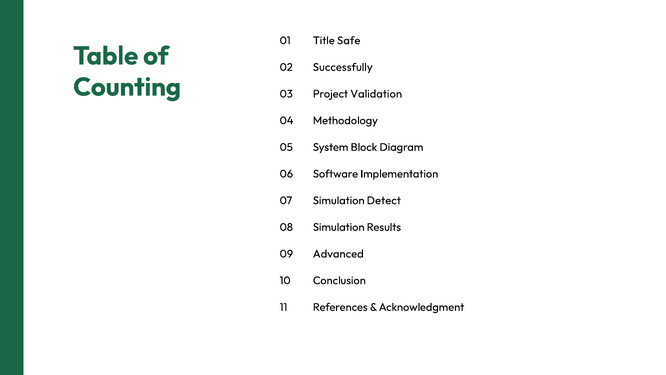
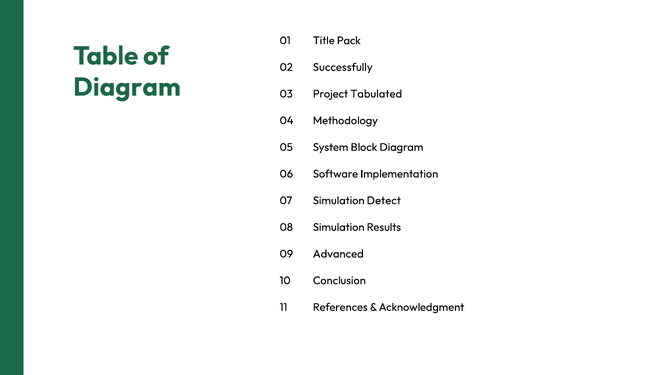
Safe: Safe -> Pack (349, 40)
Counting: Counting -> Diagram (127, 87)
Validation: Validation -> Tabulated (376, 94)
